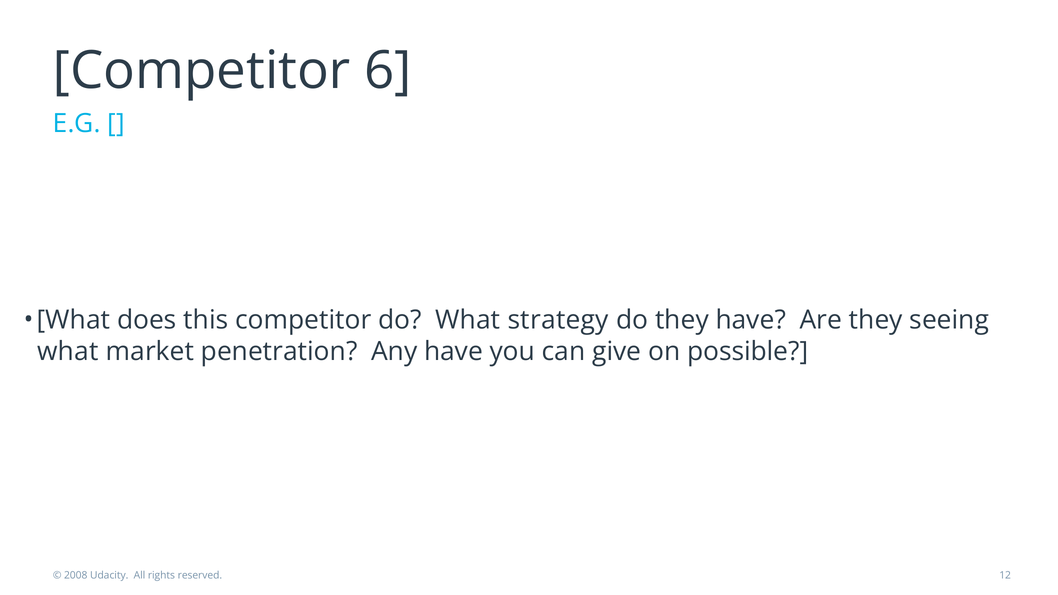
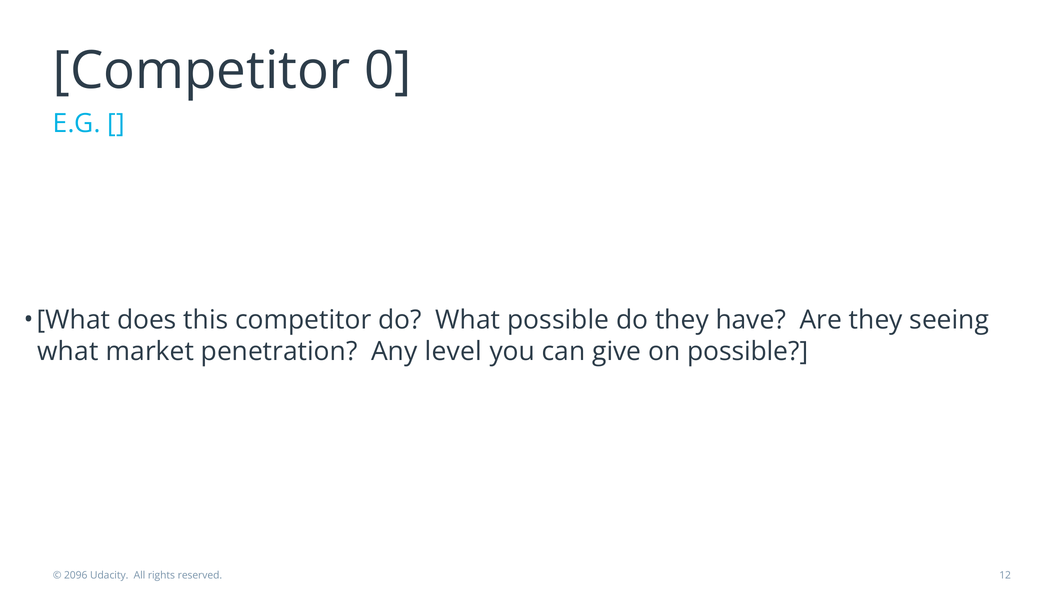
6: 6 -> 0 (388, 71)
What strategy: strategy -> possible (558, 320)
Any have: have -> level (453, 352)
2008: 2008 -> 2096 (76, 576)
